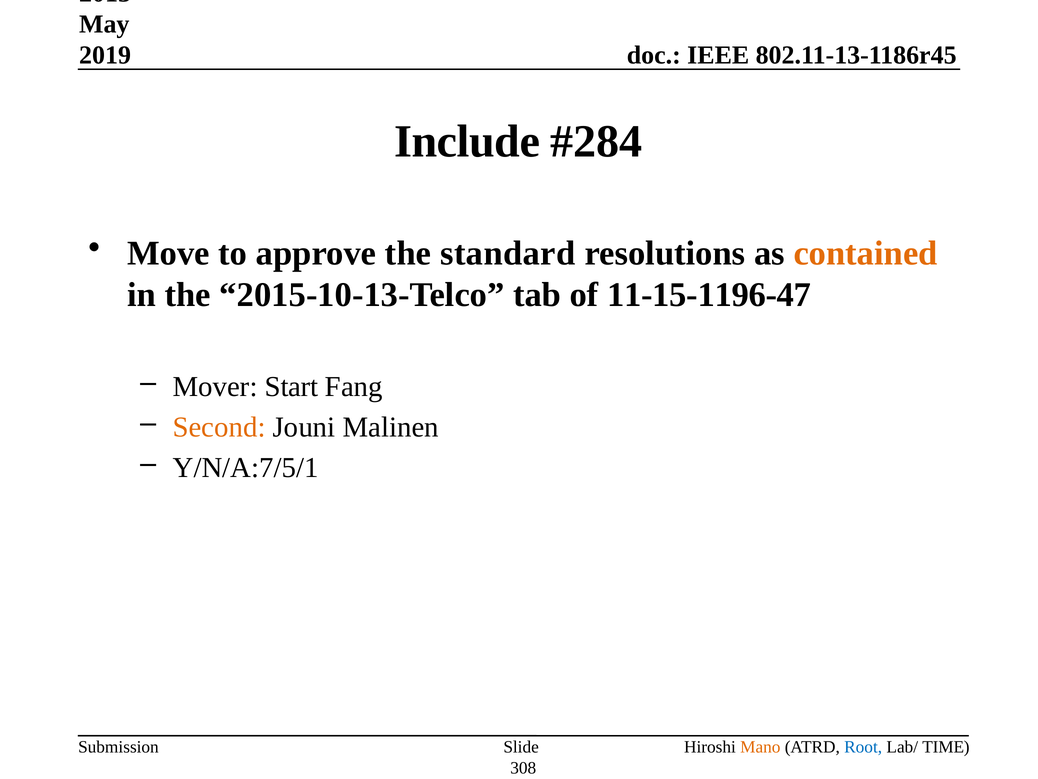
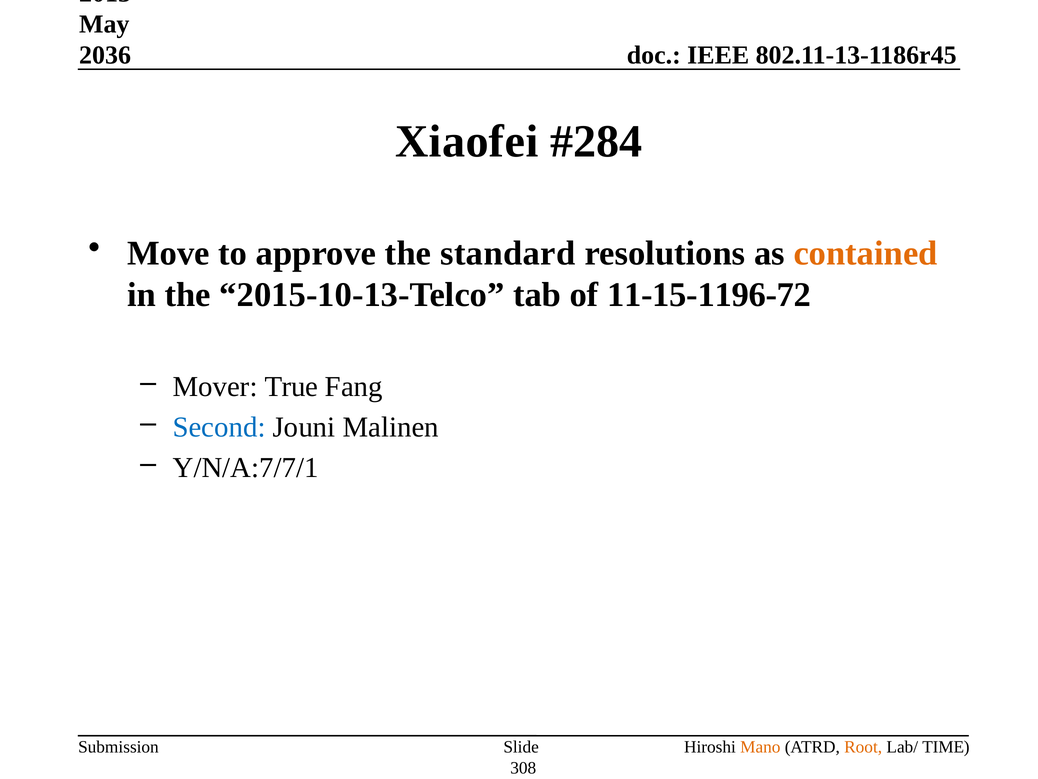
2019: 2019 -> 2036 (105, 55)
Include: Include -> Xiaofei (467, 142)
11-15-1196-47: 11-15-1196-47 -> 11-15-1196-72 (709, 295)
Start: Start -> True (291, 387)
Second colour: orange -> blue (219, 427)
Y/N/A:7/5/1: Y/N/A:7/5/1 -> Y/N/A:7/7/1 (246, 467)
Root colour: blue -> orange (863, 747)
